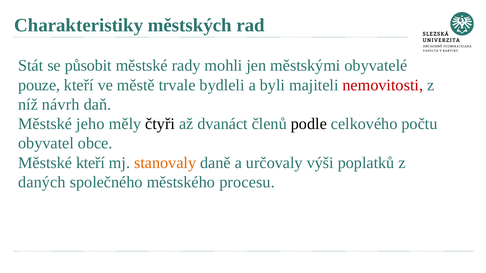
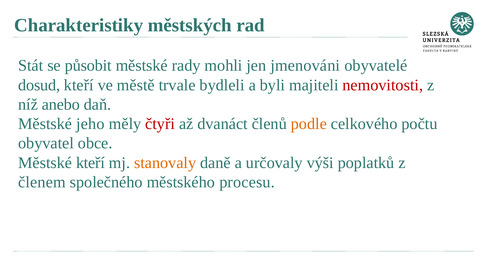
městskými: městskými -> jmenováni (305, 66)
pouze: pouze -> dosud (39, 85)
návrh: návrh -> anebo (61, 105)
čtyři colour: black -> red (160, 124)
podle colour: black -> orange (309, 124)
daných: daných -> členem (42, 182)
